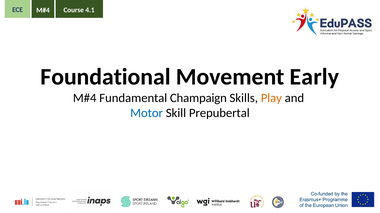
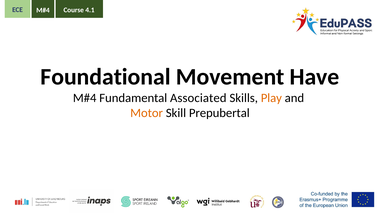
Early: Early -> Have (315, 77)
Champaign: Champaign -> Associated (198, 98)
Motor colour: blue -> orange (147, 113)
